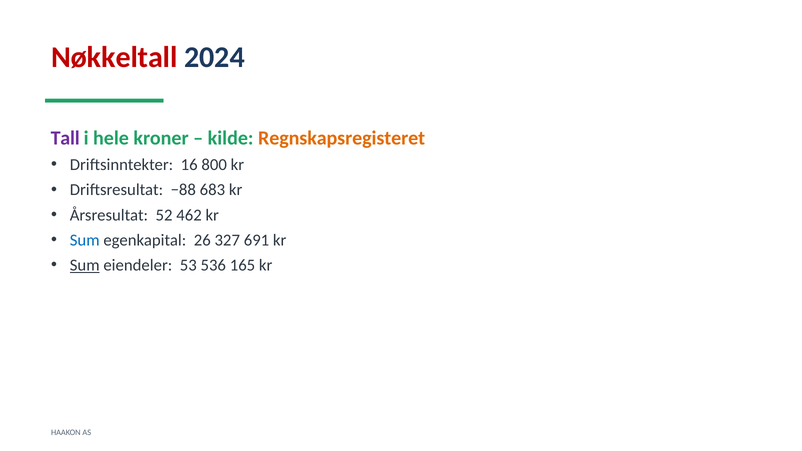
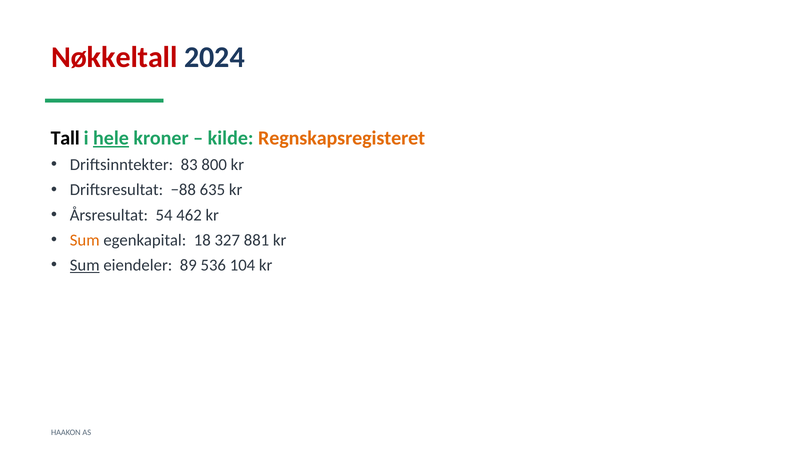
Tall colour: purple -> black (65, 138)
hele underline: none -> present (111, 138)
16: 16 -> 83 (189, 165)
683: 683 -> 635 (212, 190)
52: 52 -> 54 (164, 215)
Sum colour: blue -> orange (85, 240)
26: 26 -> 18 (202, 240)
691: 691 -> 881 (256, 240)
53: 53 -> 89 (188, 265)
165: 165 -> 104 (242, 265)
